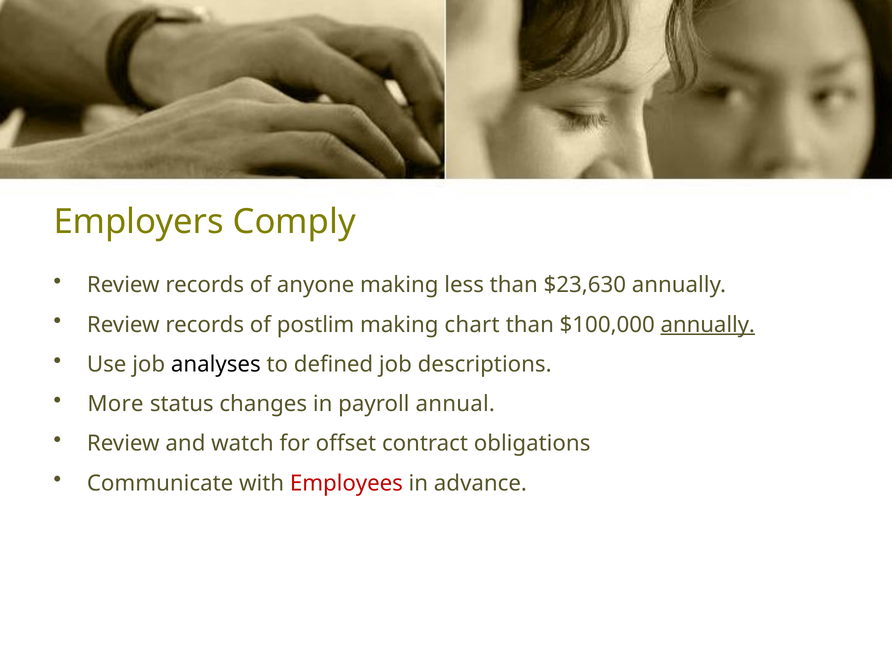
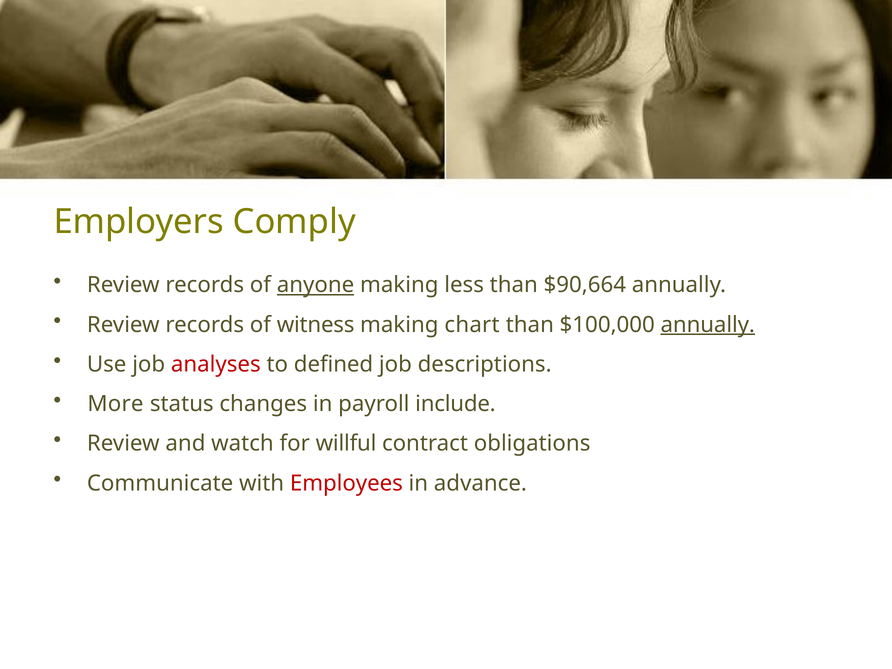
anyone underline: none -> present (316, 285)
$23,630: $23,630 -> $90,664 (585, 285)
postlim: postlim -> witness (316, 325)
analyses colour: black -> red (216, 364)
annual: annual -> include (455, 404)
offset: offset -> willful (346, 444)
